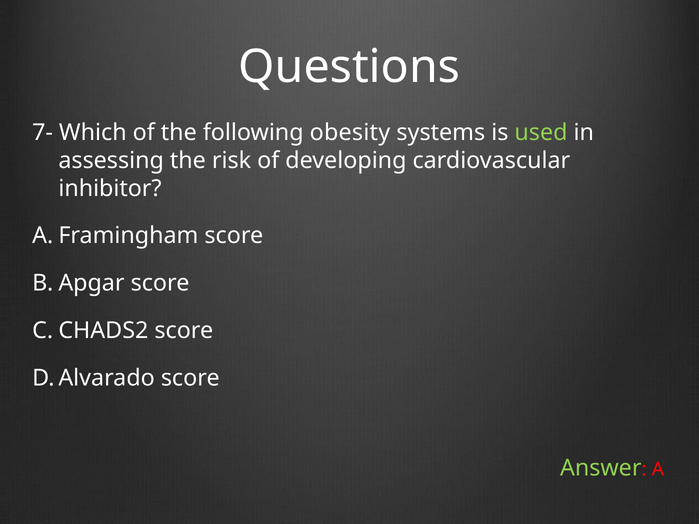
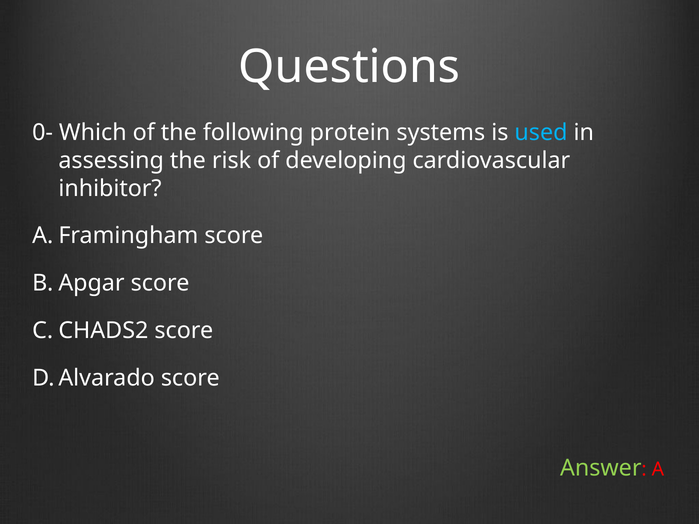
7-: 7- -> 0- (43, 133)
obesity: obesity -> protein (350, 133)
used colour: light green -> light blue (541, 133)
